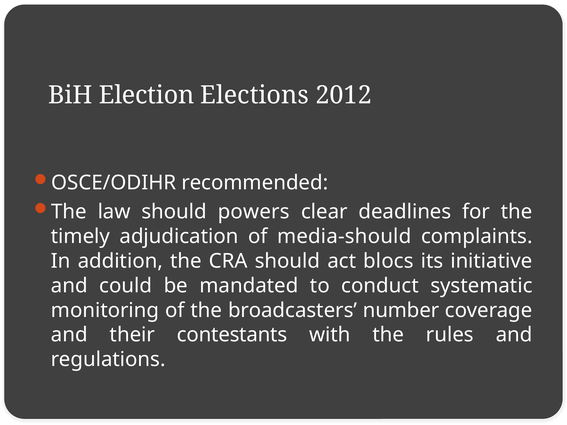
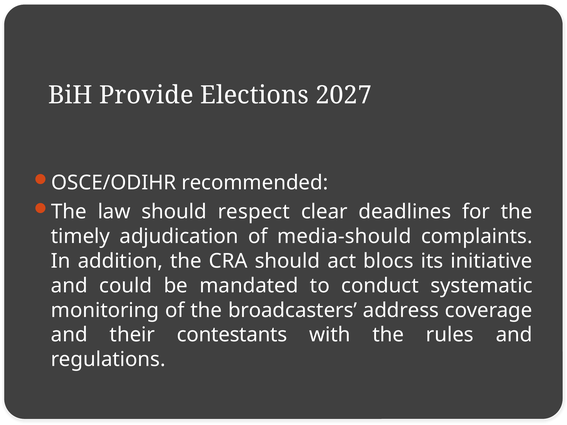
Election: Election -> Provide (146, 95)
2012: 2012 -> 2027 (344, 95)
powers: powers -> respect (254, 212)
number: number -> address (401, 310)
